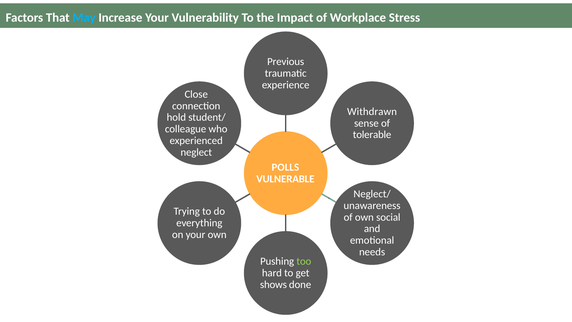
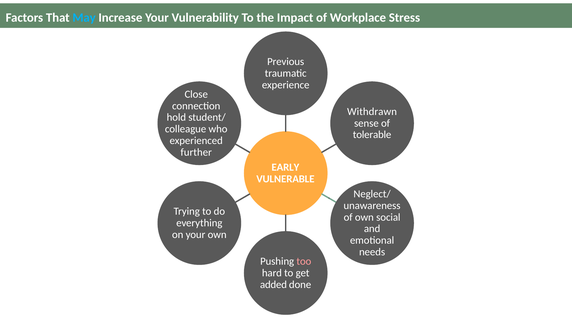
neglect: neglect -> further (196, 152)
POLLS: POLLS -> EARLY (285, 167)
too colour: light green -> pink (304, 261)
shows: shows -> added (273, 284)
